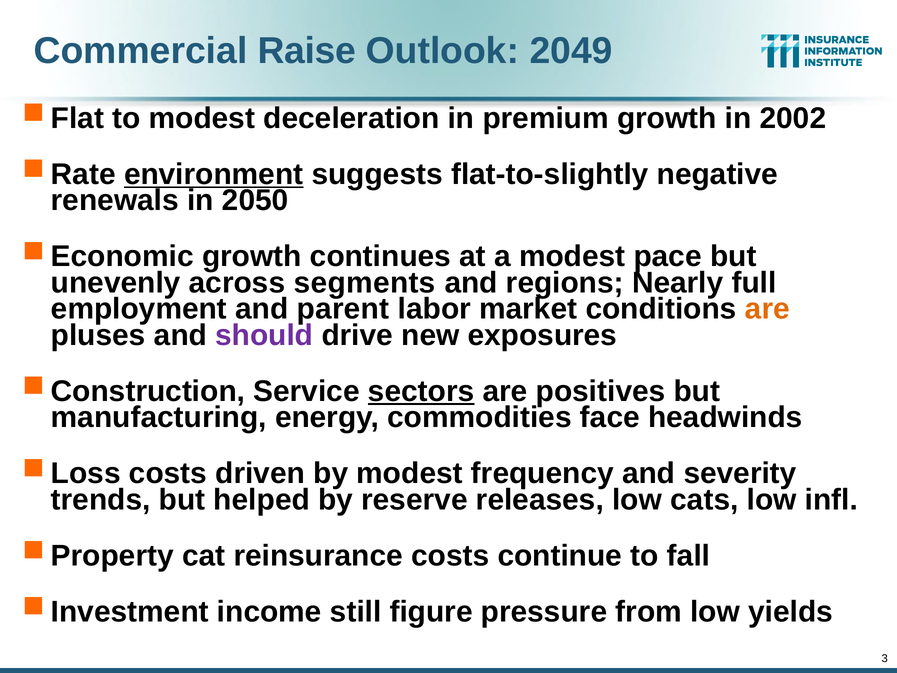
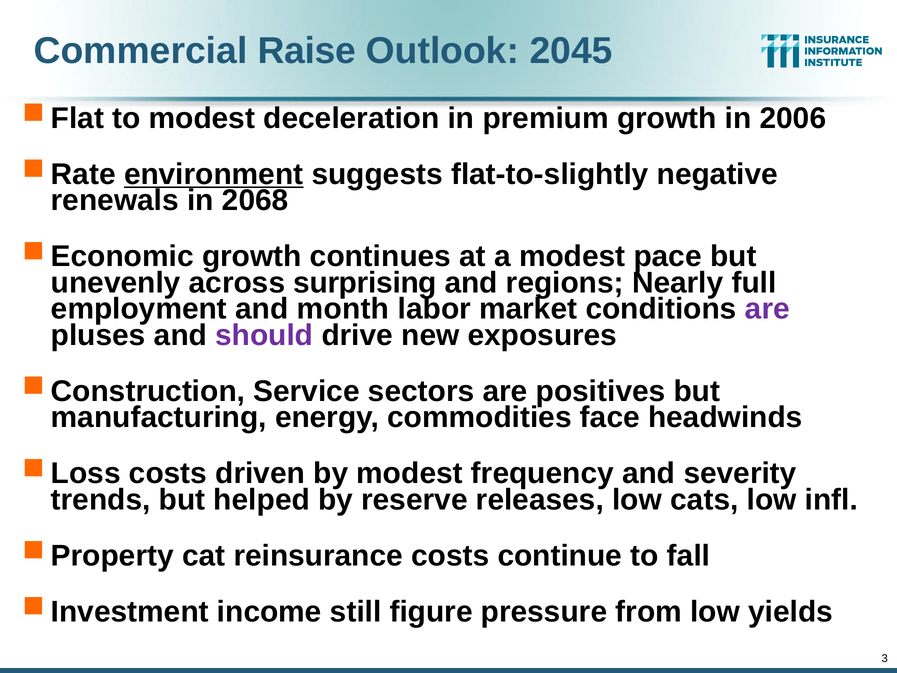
2049: 2049 -> 2045 (571, 51)
2002: 2002 -> 2006 (793, 118)
2050: 2050 -> 2068 (255, 200)
segments: segments -> surprising (365, 283)
parent: parent -> month (343, 309)
are colour: orange -> purple (767, 309)
sectors underline: present -> none (421, 391)
